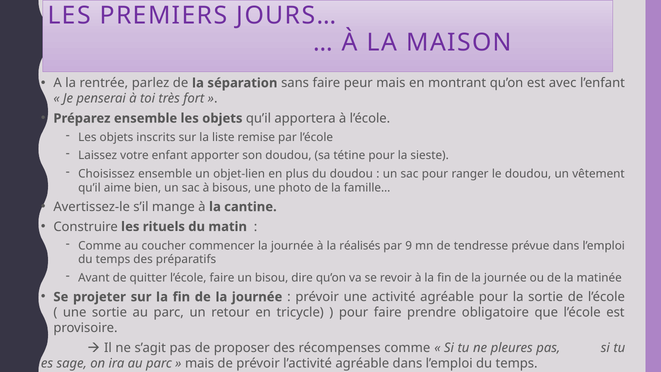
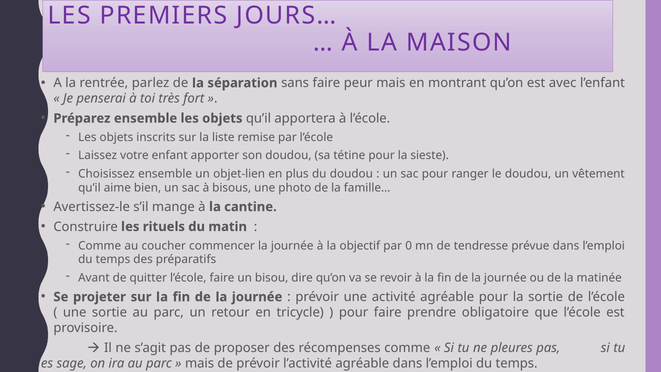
réalisés: réalisés -> objectif (360, 246)
9: 9 -> 0 (409, 246)
